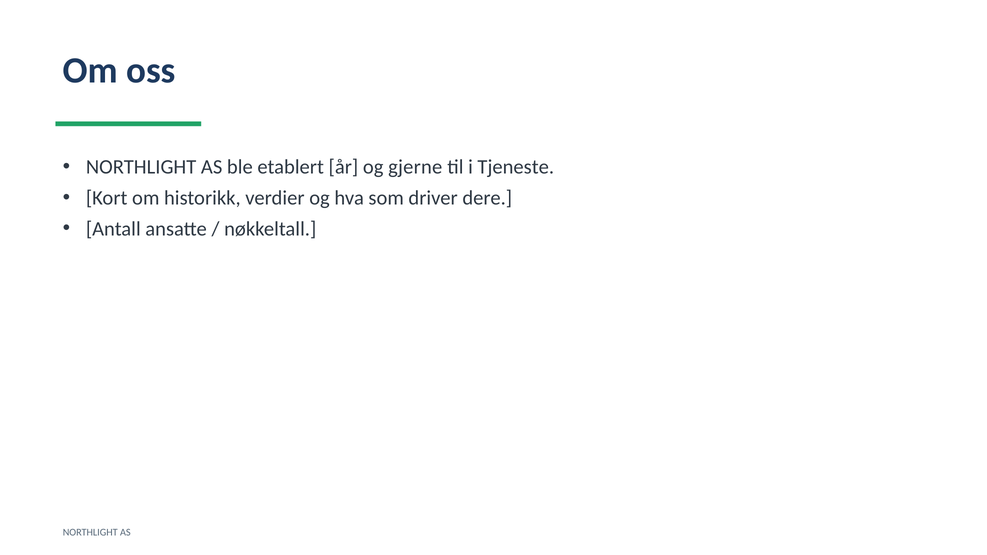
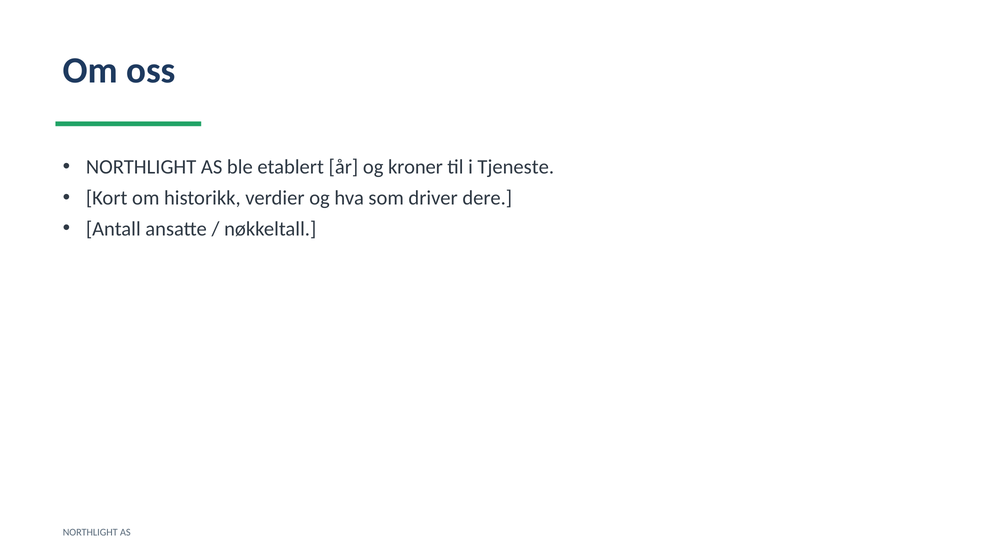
gjerne: gjerne -> kroner (415, 167)
